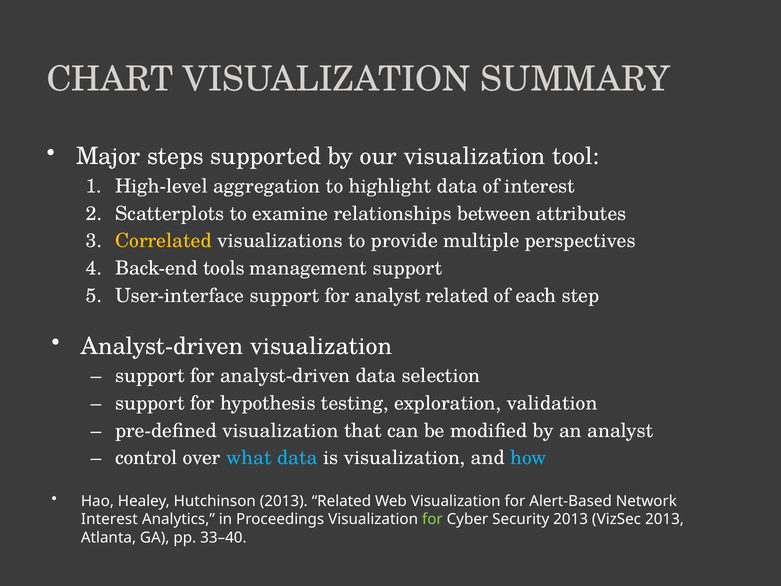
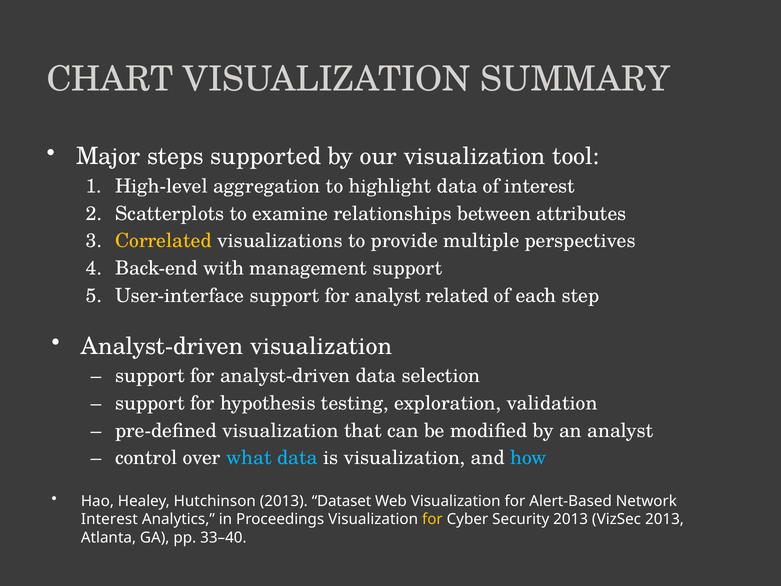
tools: tools -> with (224, 268)
2013 Related: Related -> Dataset (342, 501)
for colour: light green -> yellow (432, 519)
